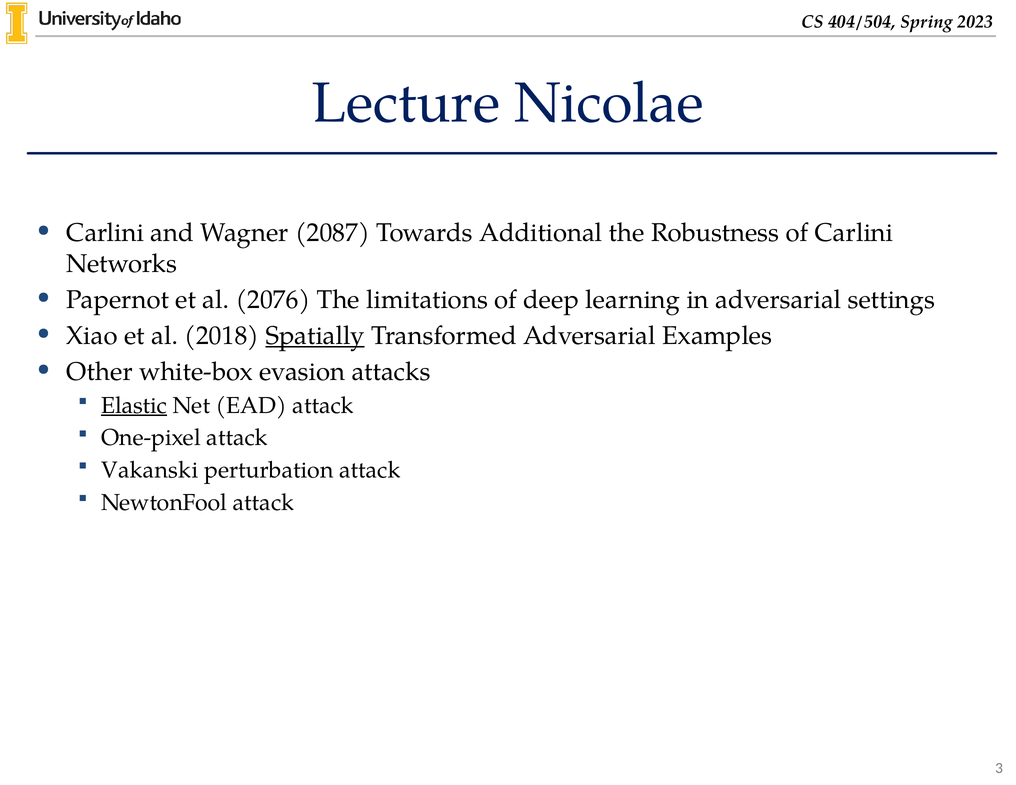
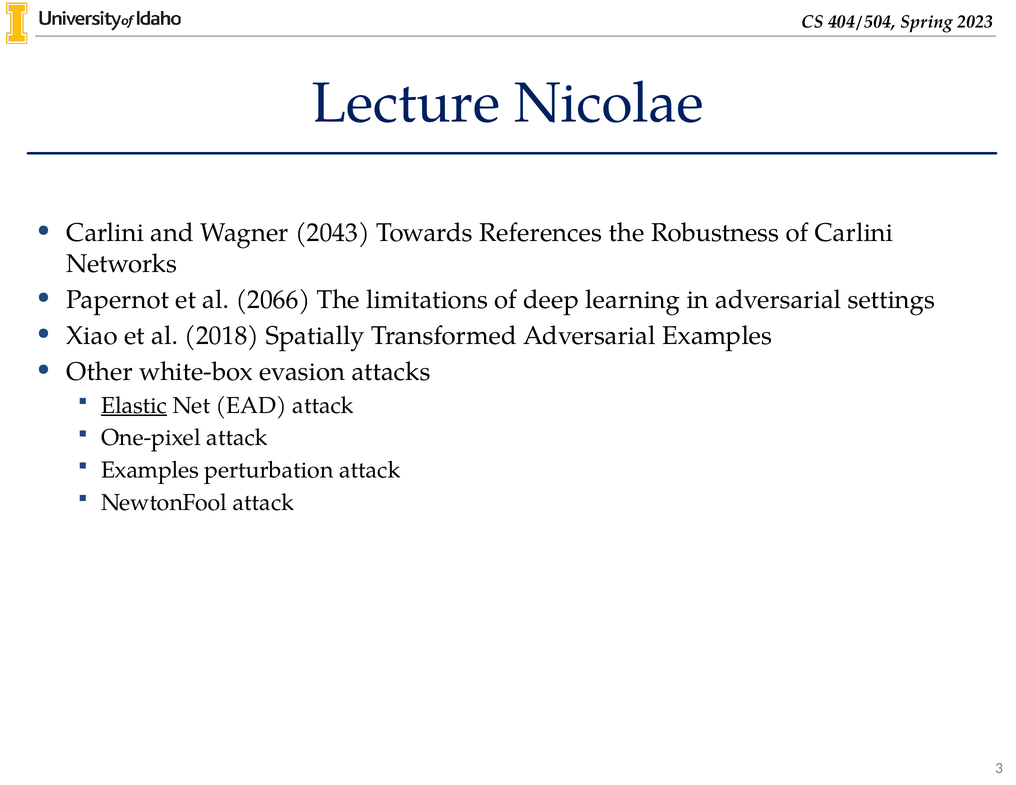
2087: 2087 -> 2043 (332, 233)
Additional: Additional -> References (541, 233)
2076: 2076 -> 2066 (273, 300)
Spatially underline: present -> none (315, 336)
Vakanski: Vakanski -> Examples (150, 470)
